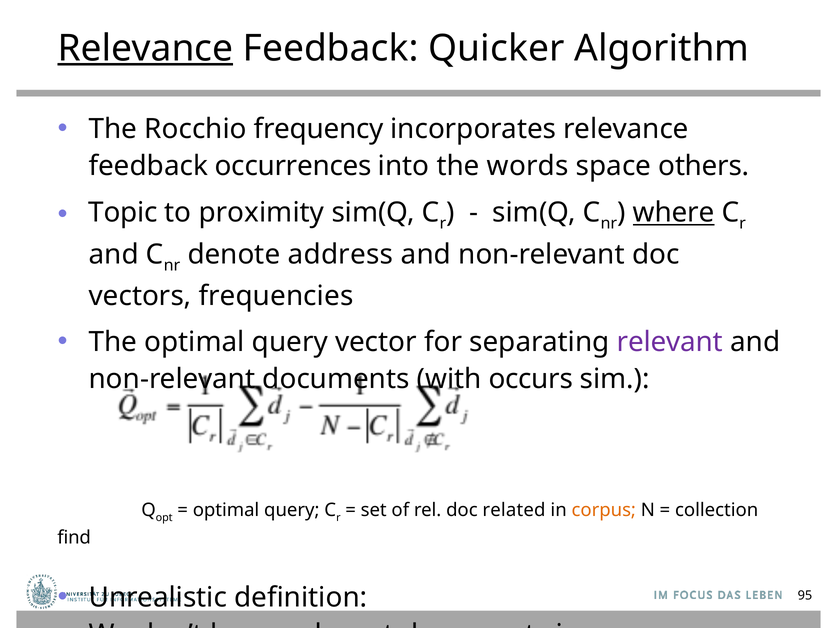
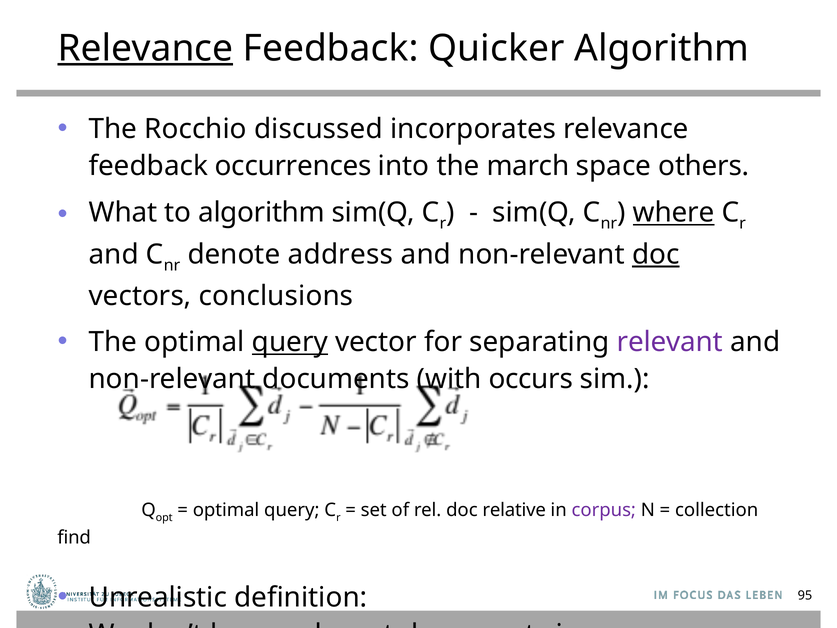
frequency: frequency -> discussed (318, 129)
words: words -> march (528, 166)
Topic: Topic -> What (123, 213)
to proximity: proximity -> algorithm (262, 213)
doc underline: none -> present (656, 254)
frequencies: frequencies -> conclusions (276, 296)
query underline: none -> present (290, 342)
related: related -> relative (514, 510)
corpus colour: orange -> purple (604, 510)
